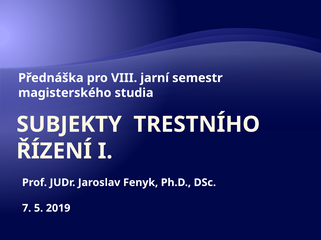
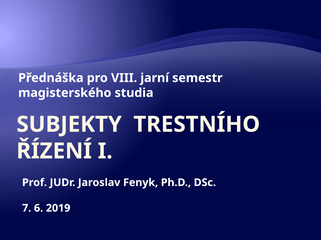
5: 5 -> 6 (39, 209)
